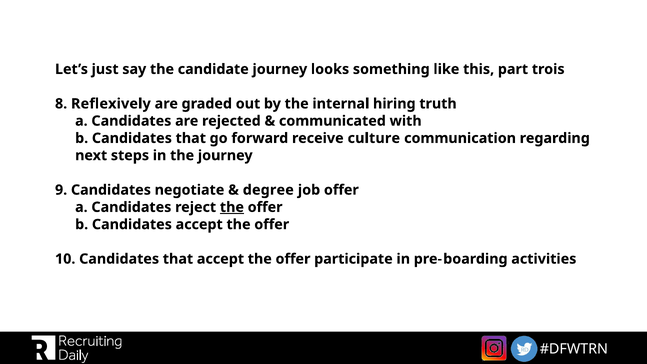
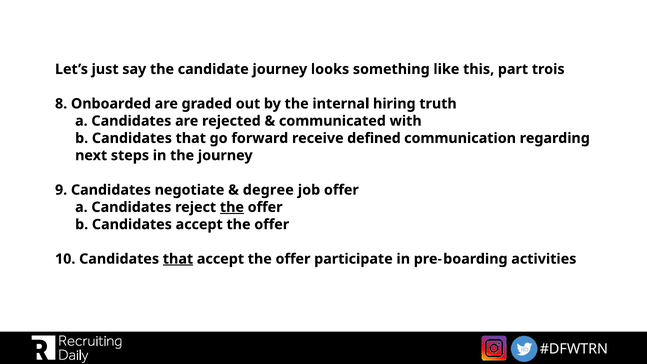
Reflexively: Reflexively -> Onboarded (111, 104)
culture: culture -> defined (374, 138)
that underline: none -> present (178, 259)
